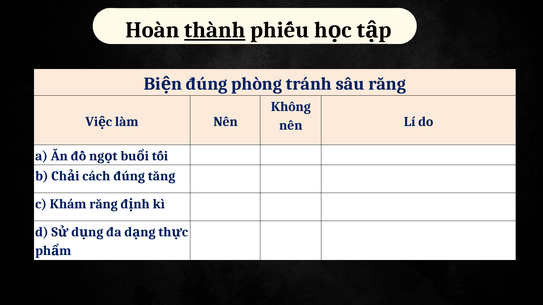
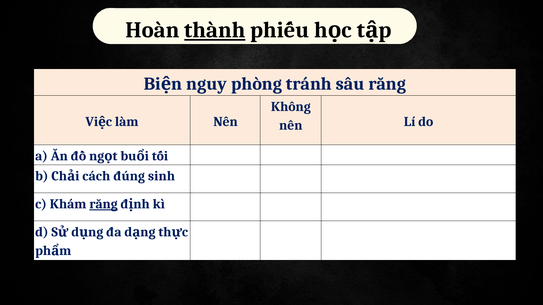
đúng: đúng -> nguy (207, 84)
tăng: tăng -> sinh (162, 176)
răng underline: none -> present (104, 204)
